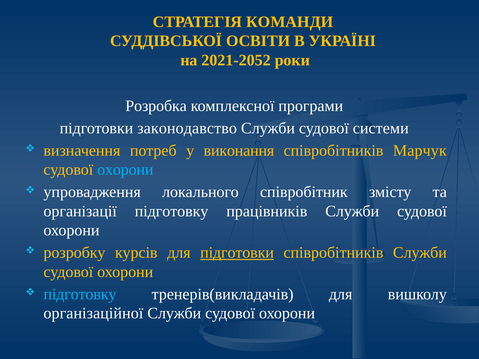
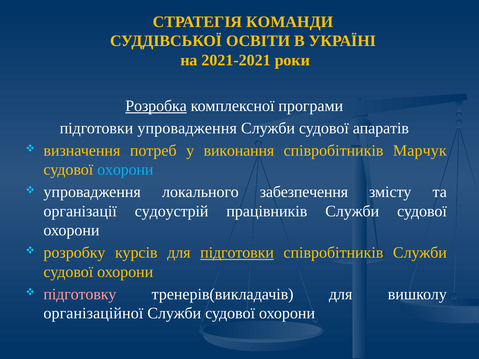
2021-2052: 2021-2052 -> 2021-2021 (236, 60)
Розробка underline: none -> present (156, 106)
підготовки законодавство: законодавство -> упровадження (187, 128)
системи: системи -> апаратів (381, 128)
співробітник: співробітник -> забезпечення (304, 192)
організації підготовку: підготовку -> судоустрій (172, 211)
підготовку colour: light blue -> pink (80, 294)
